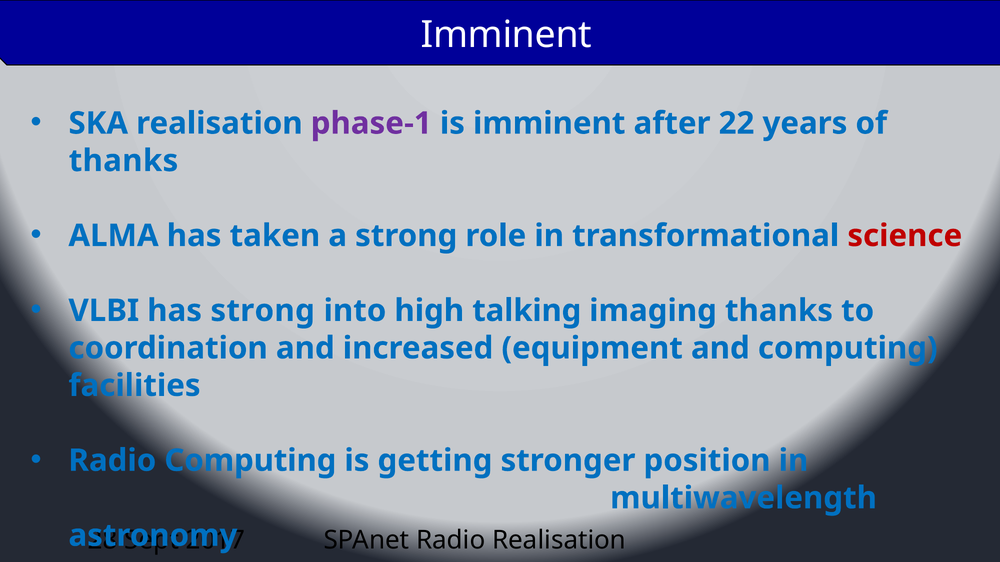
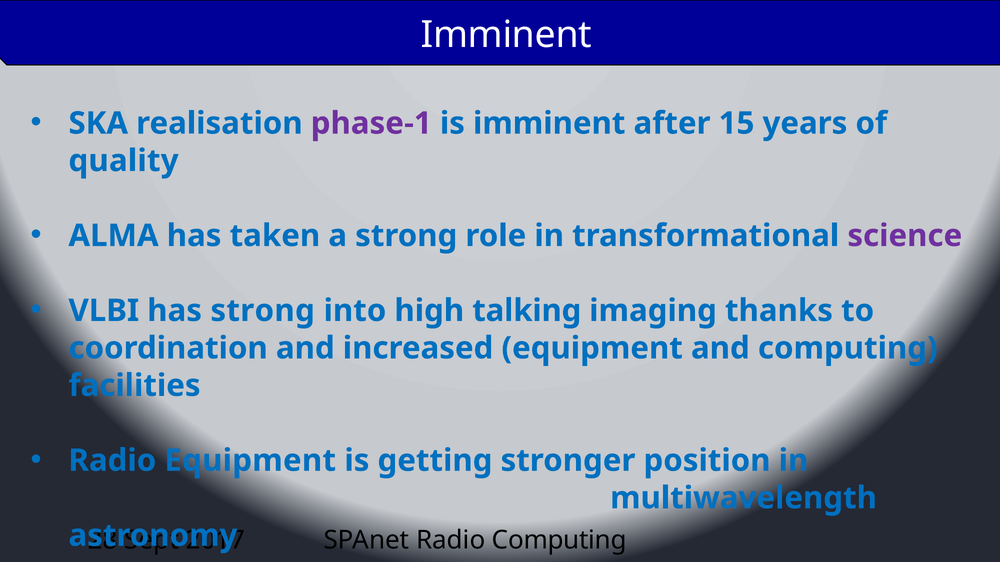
22: 22 -> 15 (737, 123)
thanks: thanks -> quality (124, 161)
science colour: red -> purple (905, 236)
Radio Computing: Computing -> Equipment (250, 461)
Radio Realisation: Realisation -> Computing (559, 541)
